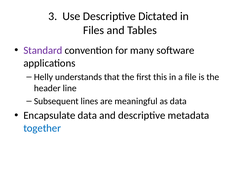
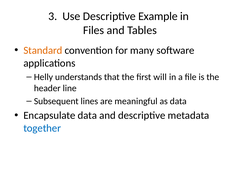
Dictated: Dictated -> Example (158, 16)
Standard colour: purple -> orange (43, 50)
this: this -> will (160, 77)
